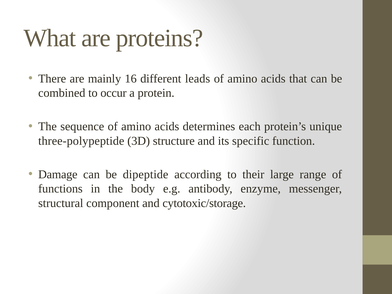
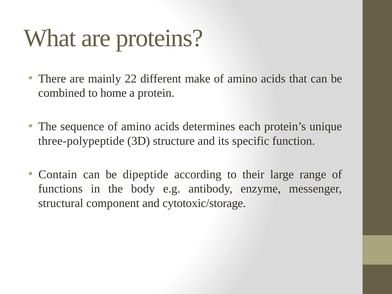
16: 16 -> 22 (131, 79)
leads: leads -> make (198, 79)
occur: occur -> home (114, 93)
Damage: Damage -> Contain (58, 174)
